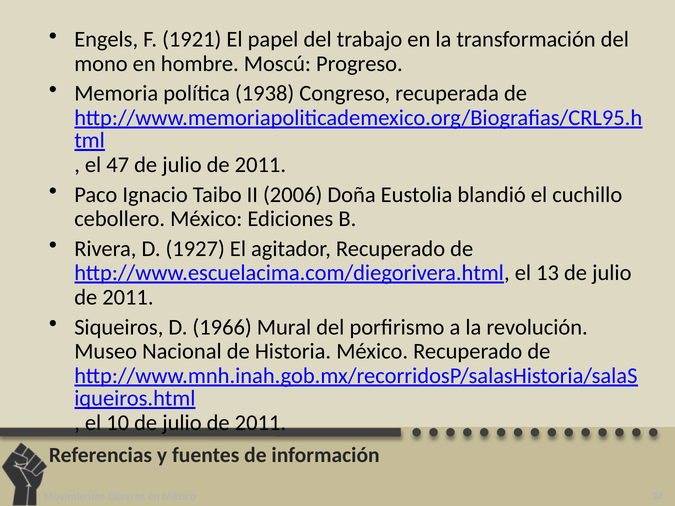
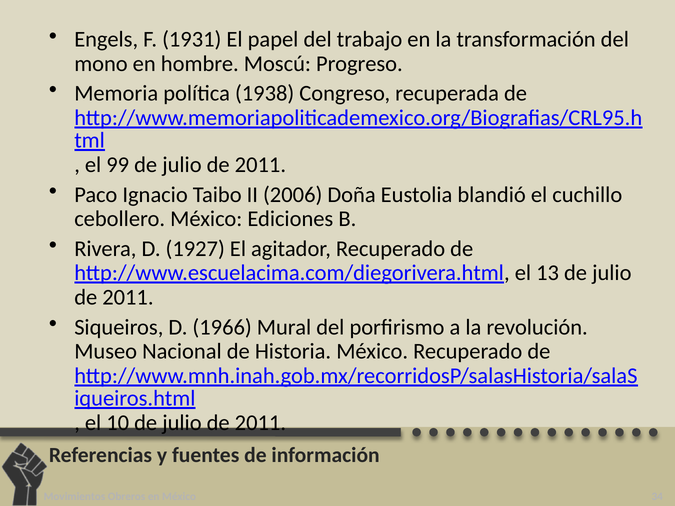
1921: 1921 -> 1931 (192, 40)
47: 47 -> 99 (118, 165)
